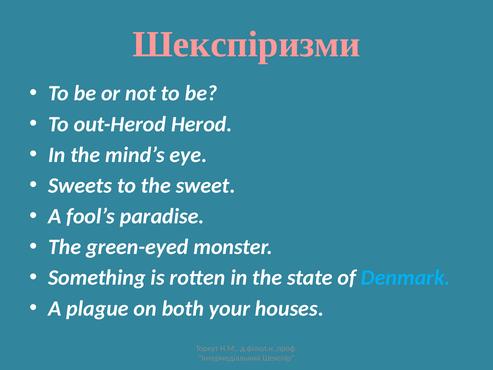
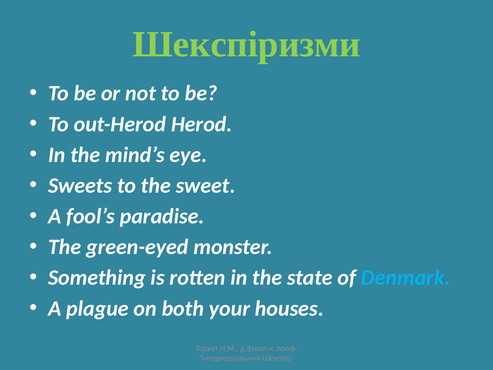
Шекспіризми colour: pink -> light green (247, 44)
